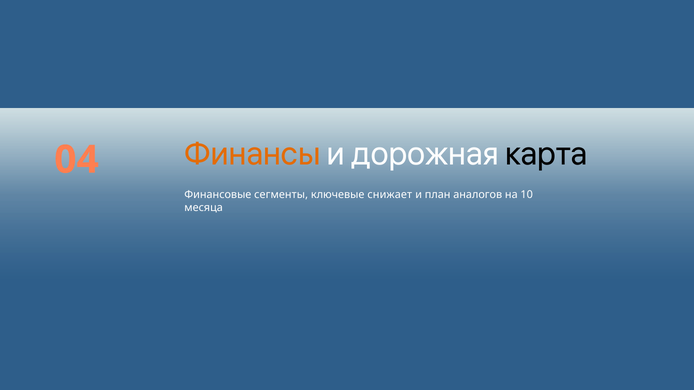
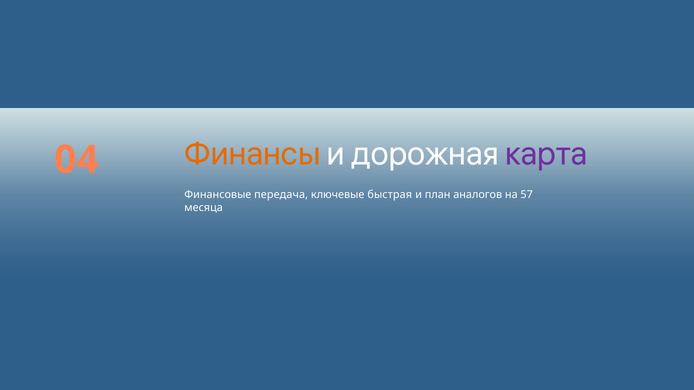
карта colour: black -> purple (546, 154)
сегменты: сегменты -> передача (281, 195)
снижает: снижает -> быстрая (390, 195)
10: 10 -> 57 (527, 195)
